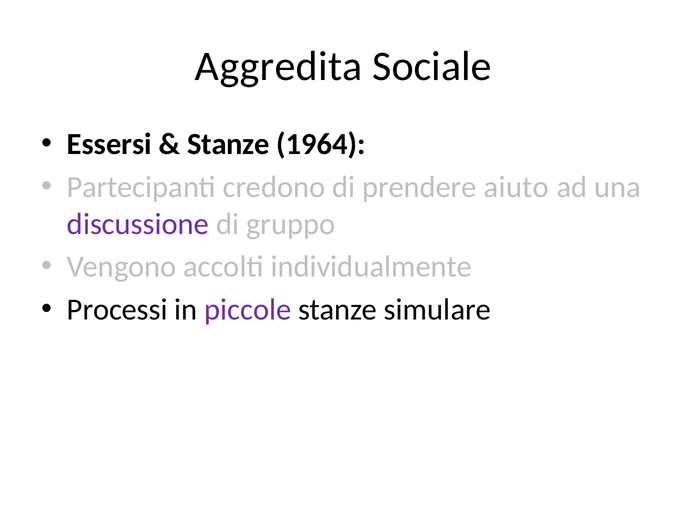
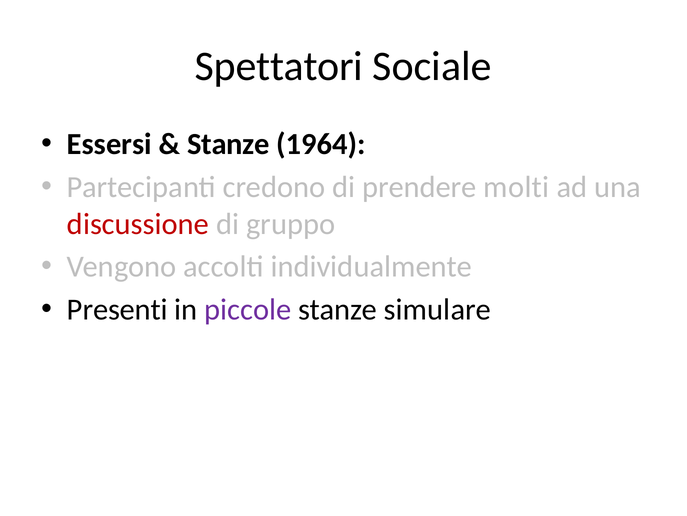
Aggredita: Aggredita -> Spettatori (279, 67)
aiuto: aiuto -> molti (516, 187)
discussione colour: purple -> red (138, 224)
Processi: Processi -> Presenti (117, 309)
